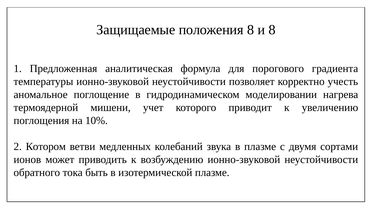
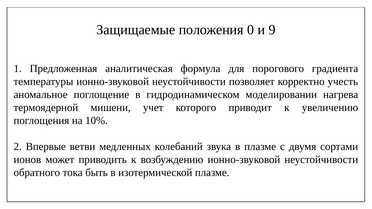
положения 8: 8 -> 0 (251, 30)
и 8: 8 -> 9 (272, 30)
Котором: Котором -> Впервые (46, 147)
